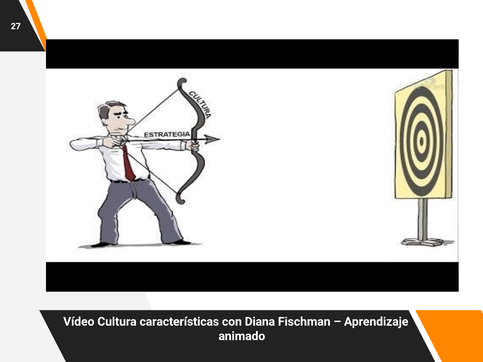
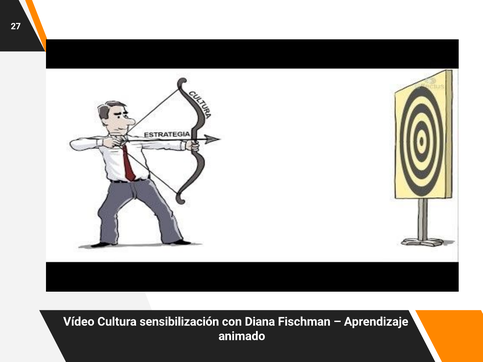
características: características -> sensibilización (179, 322)
